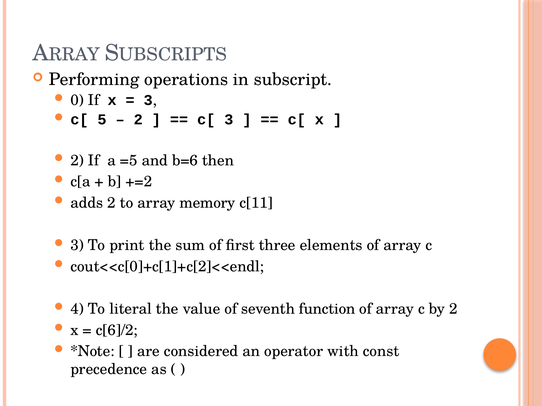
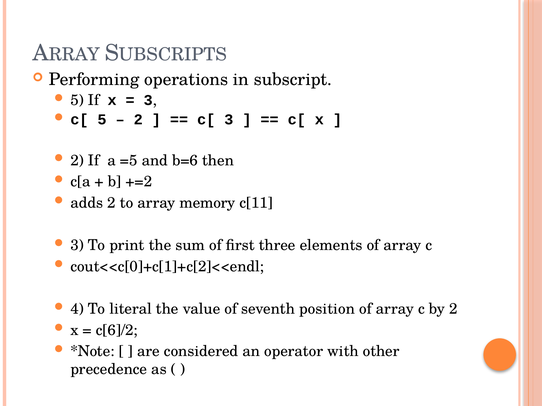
0: 0 -> 5 (77, 100)
function: function -> position (327, 309)
const: const -> other (381, 352)
